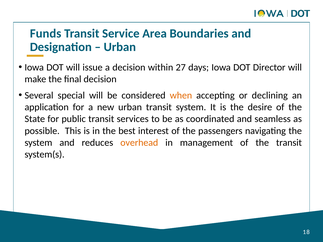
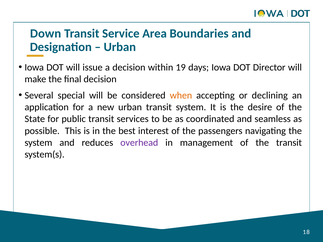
Funds: Funds -> Down (46, 33)
27: 27 -> 19 (181, 67)
overhead colour: orange -> purple (139, 143)
